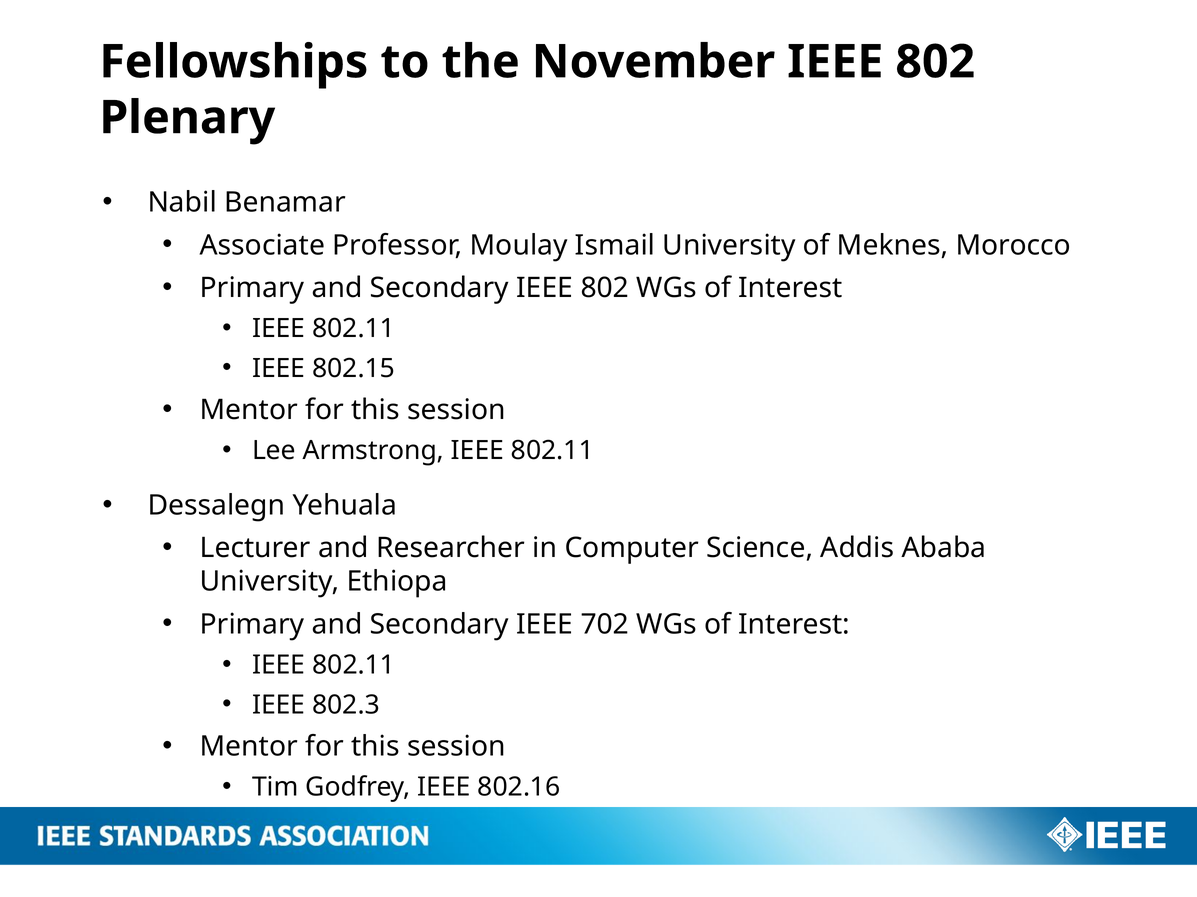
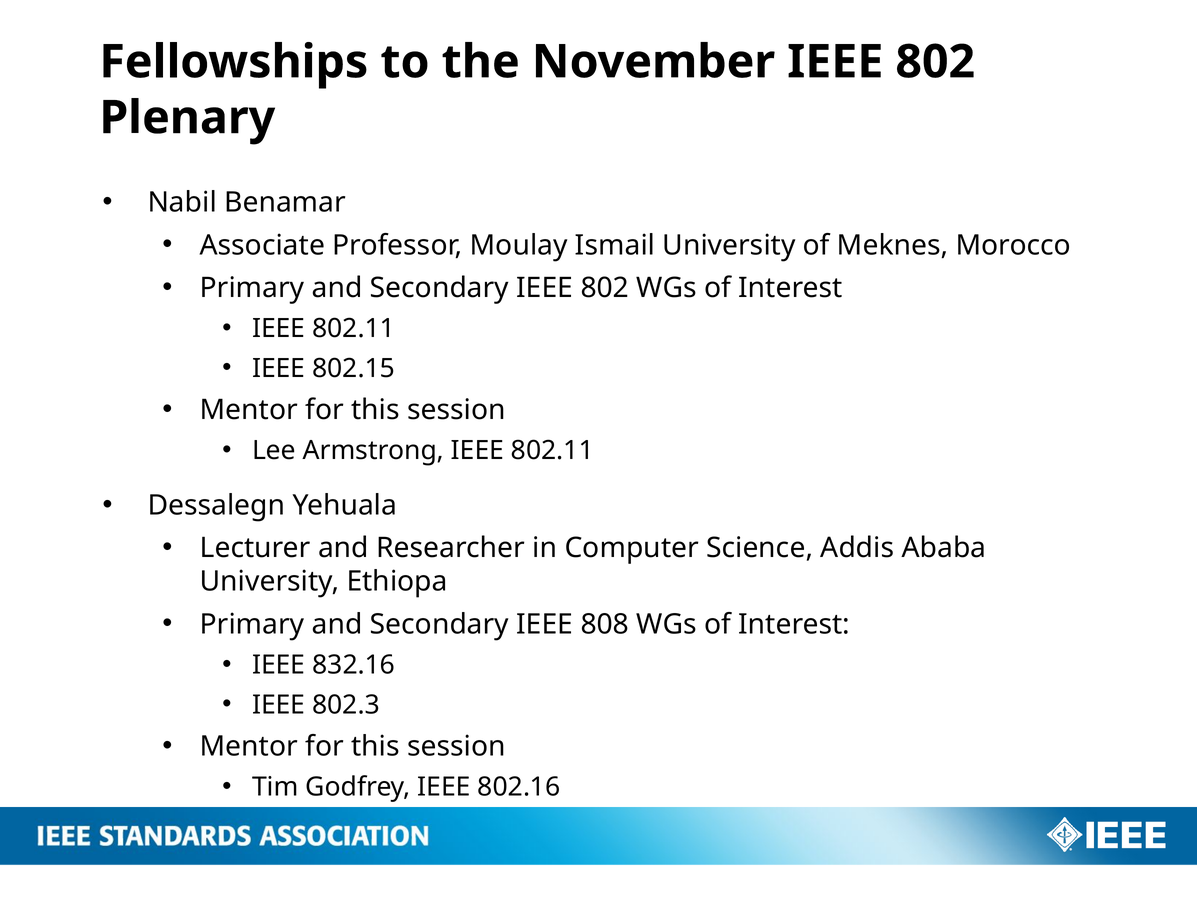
702: 702 -> 808 (605, 625)
802.11: 802.11 -> 832.16 (354, 665)
